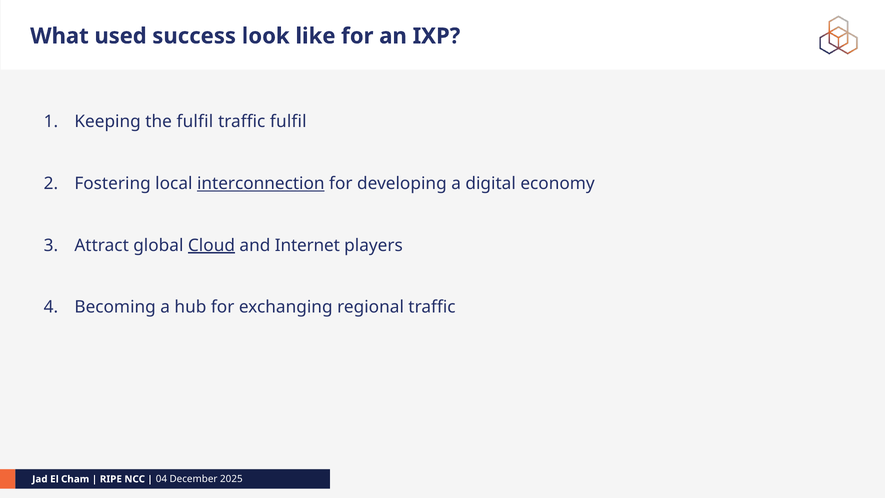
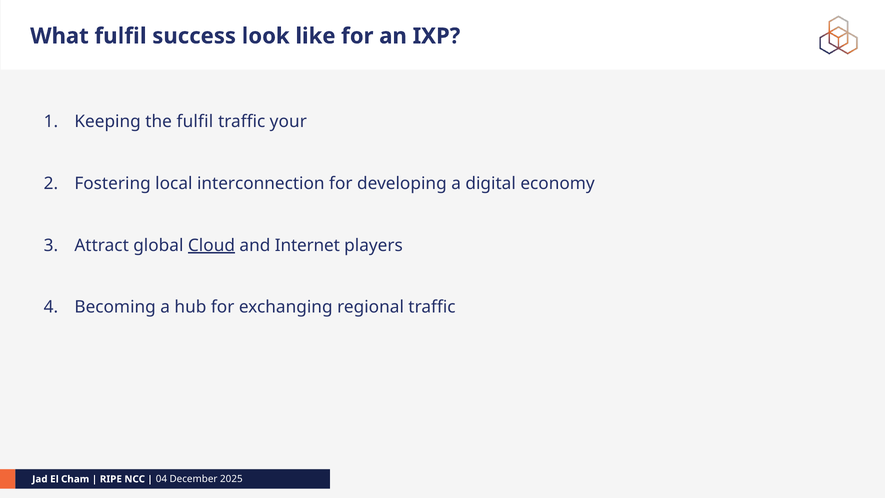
What used: used -> fulfil (120, 36)
traffic fulfil: fulfil -> your (288, 121)
interconnection underline: present -> none (261, 183)
